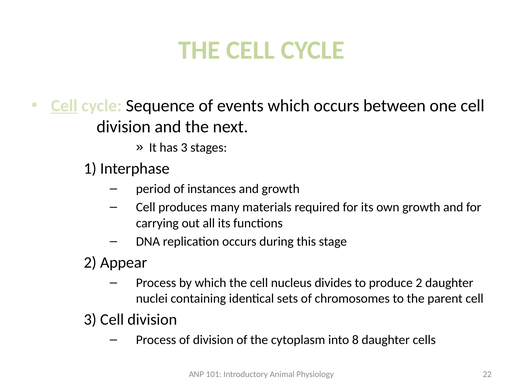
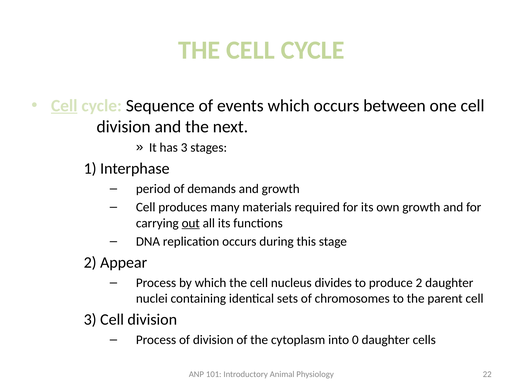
instances: instances -> demands (212, 189)
out underline: none -> present (191, 223)
8: 8 -> 0 (355, 340)
